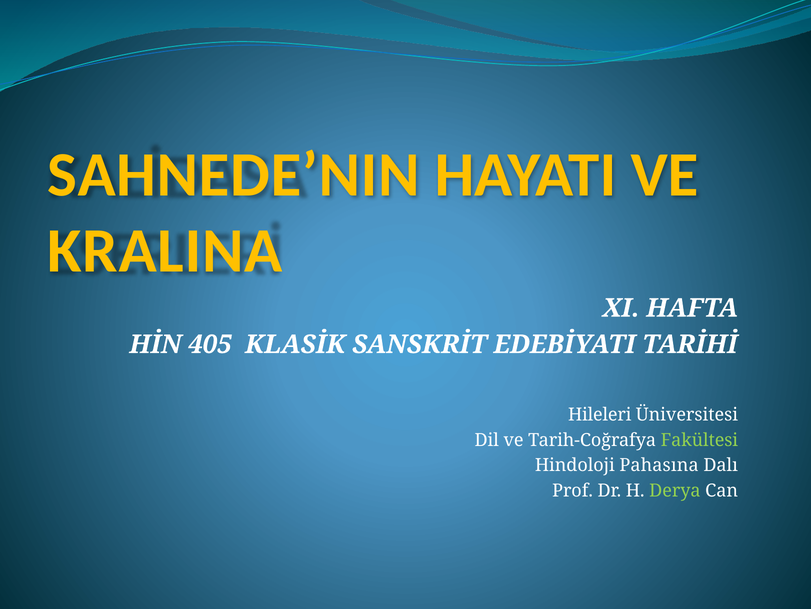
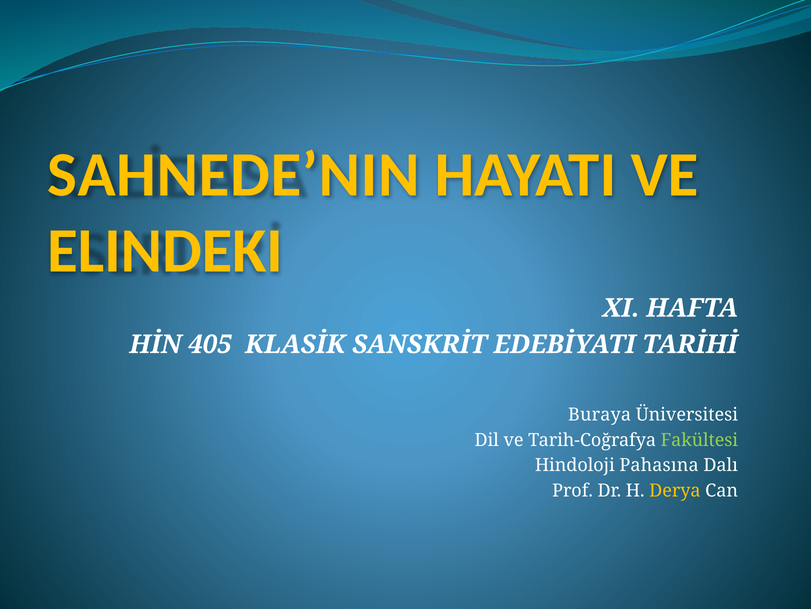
KRALINA: KRALINA -> ELINDEKI (165, 250)
Hileleri: Hileleri -> Buraya (600, 415)
Derya colour: light green -> yellow (675, 490)
